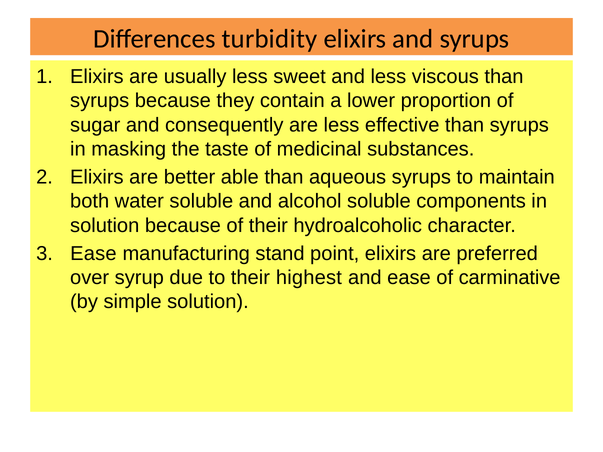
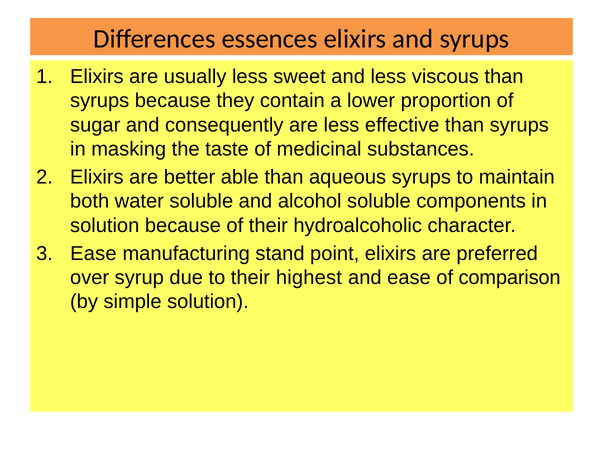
turbidity: turbidity -> essences (270, 39)
carminative: carminative -> comparison (510, 278)
